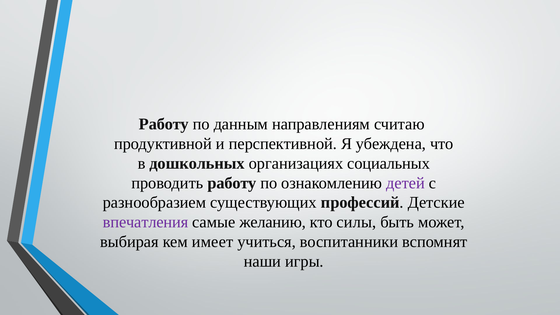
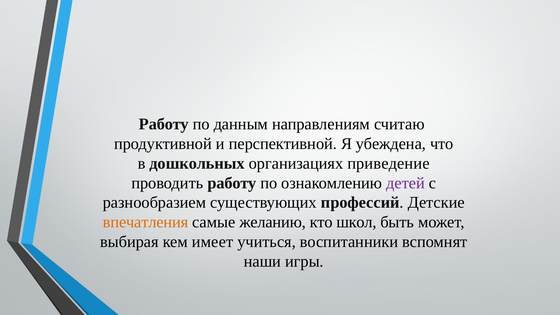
социальных: социальных -> приведение (388, 163)
впечатления colour: purple -> orange (146, 222)
силы: силы -> школ (357, 222)
